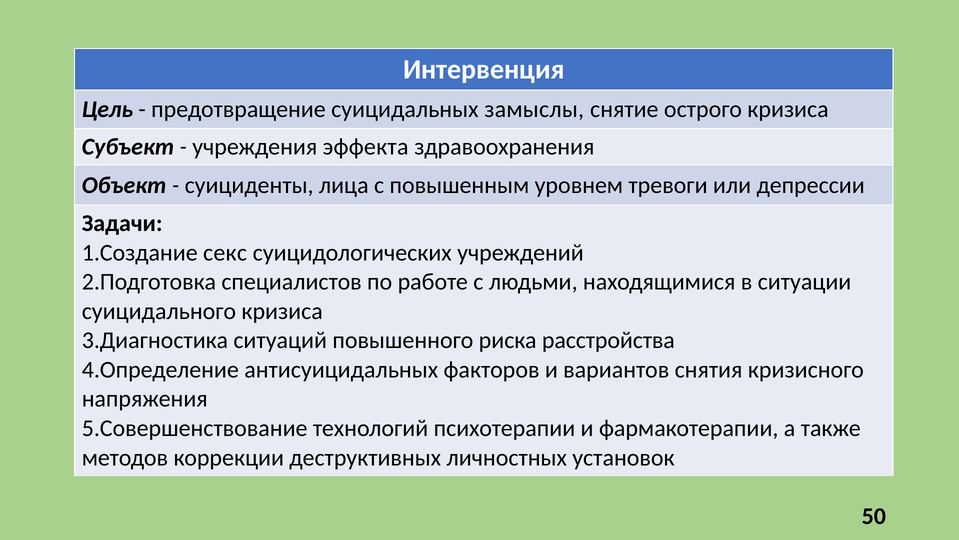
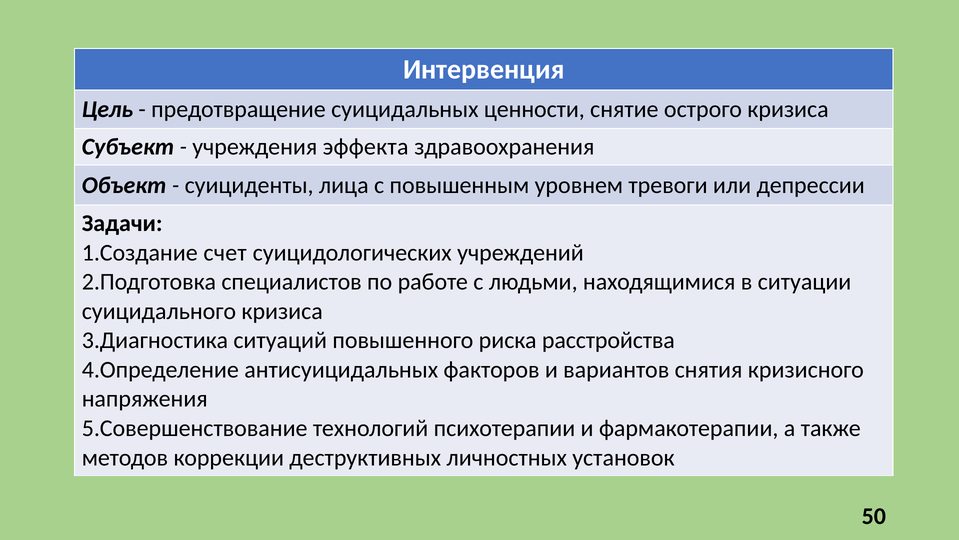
замыслы: замыслы -> ценности (534, 109)
секс: секс -> счет (225, 252)
